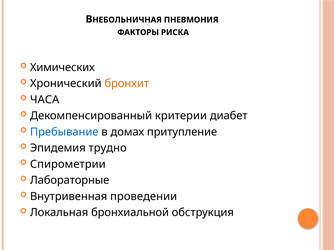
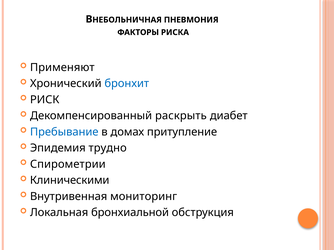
Химических: Химических -> Применяют (62, 68)
бронхит colour: orange -> blue (127, 84)
ЧАСА: ЧАСА -> РИСК (45, 100)
критерии: критерии -> раскрыть (181, 116)
Лабораторные: Лабораторные -> Клиническими (70, 181)
проведении: проведении -> мониторинг (144, 197)
